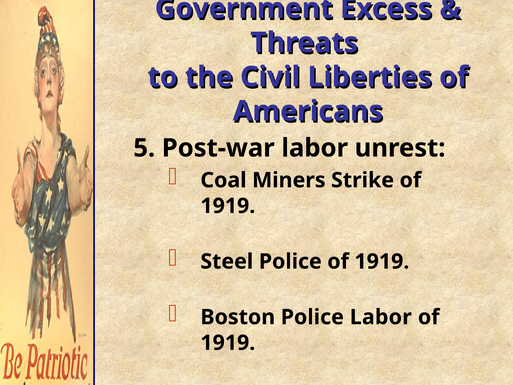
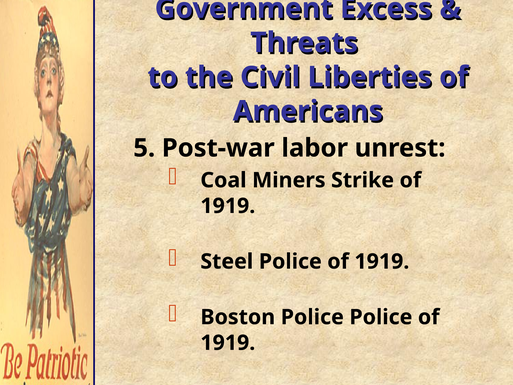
Police Labor: Labor -> Police (381, 317)
